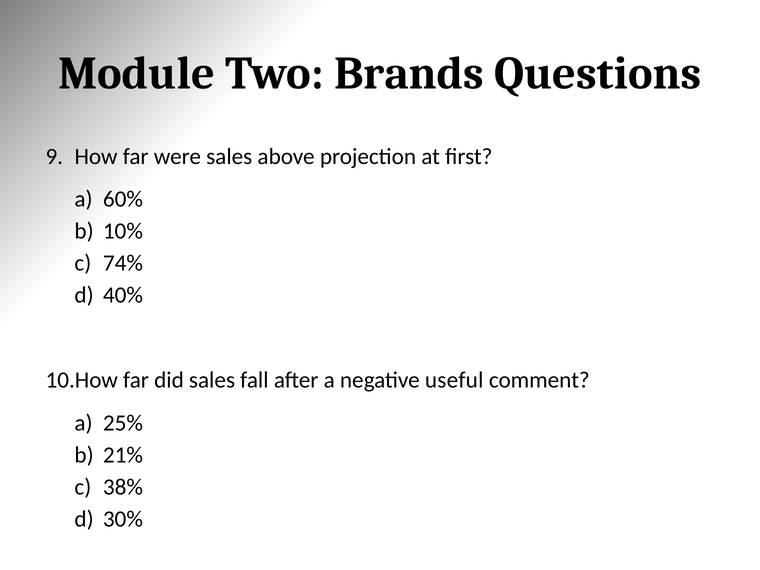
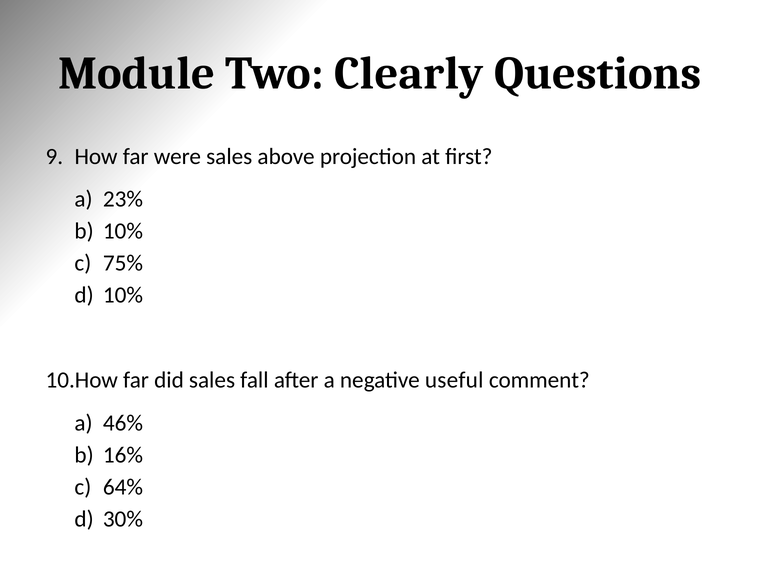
Brands: Brands -> Clearly (409, 74)
60%: 60% -> 23% (123, 199)
74%: 74% -> 75% (123, 263)
40%: 40% -> 10% (123, 295)
25%: 25% -> 46% (123, 423)
21%: 21% -> 16% (123, 455)
38%: 38% -> 64% (123, 487)
